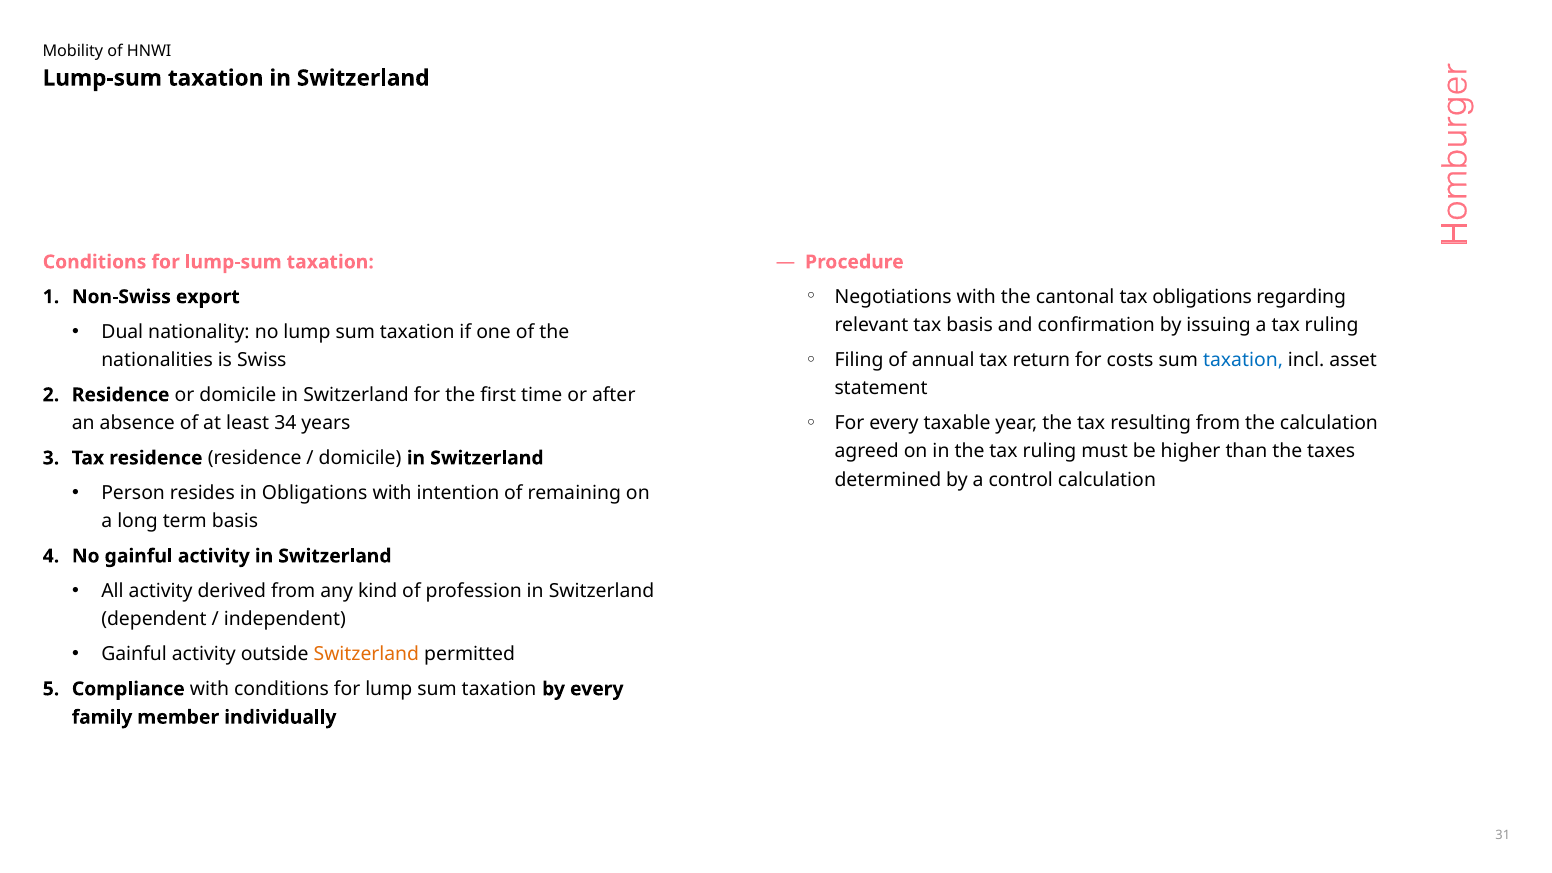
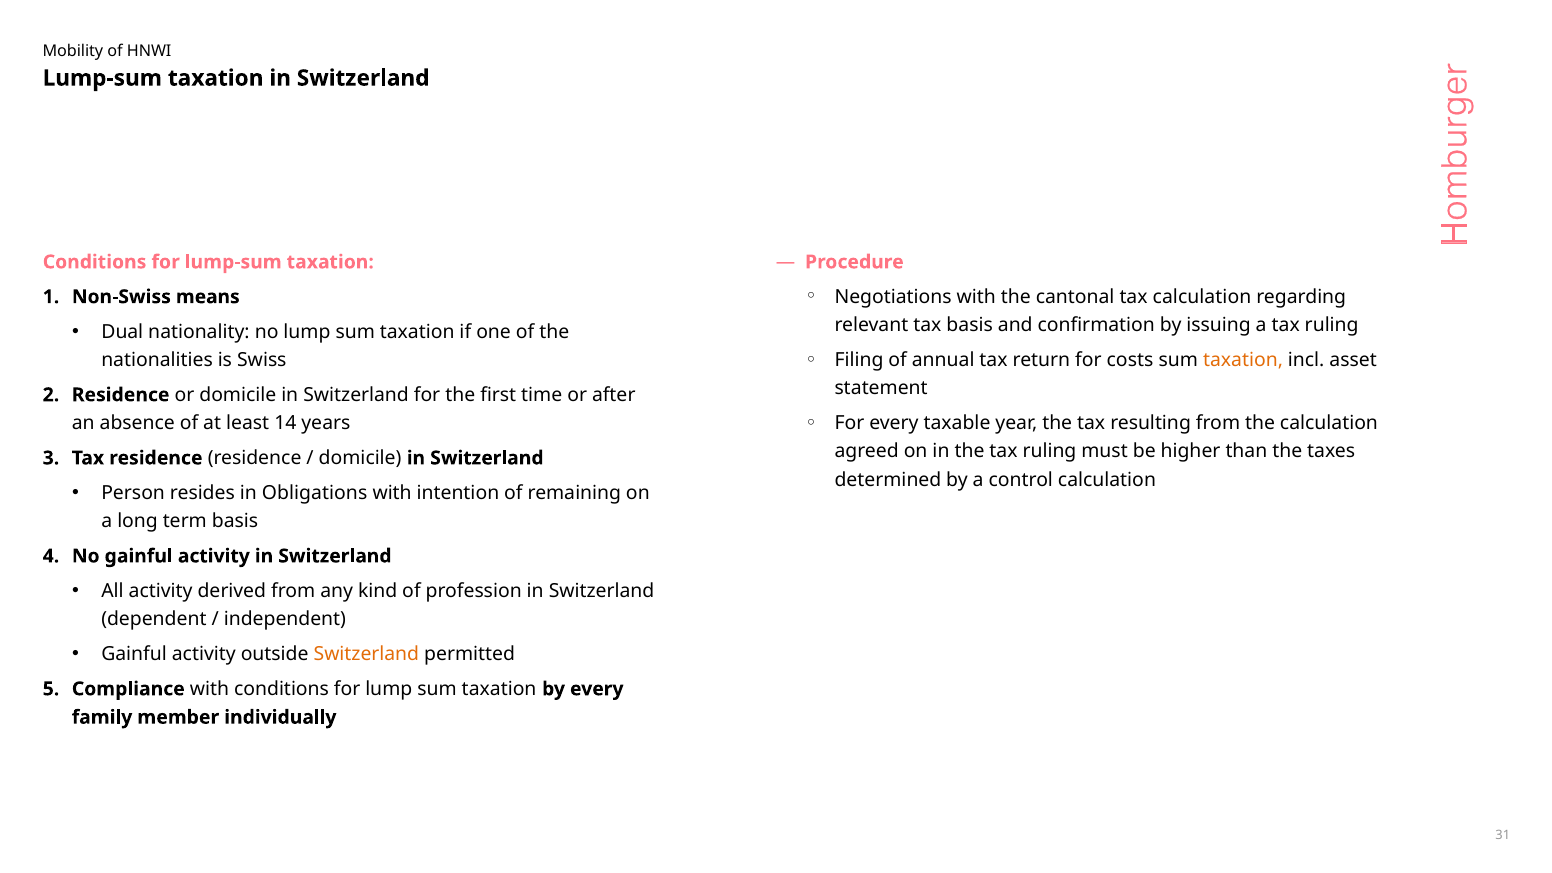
tax obligations: obligations -> calculation (1202, 297)
export: export -> means (208, 297)
taxation colour: blue -> orange (1243, 360)
34: 34 -> 14 (285, 423)
